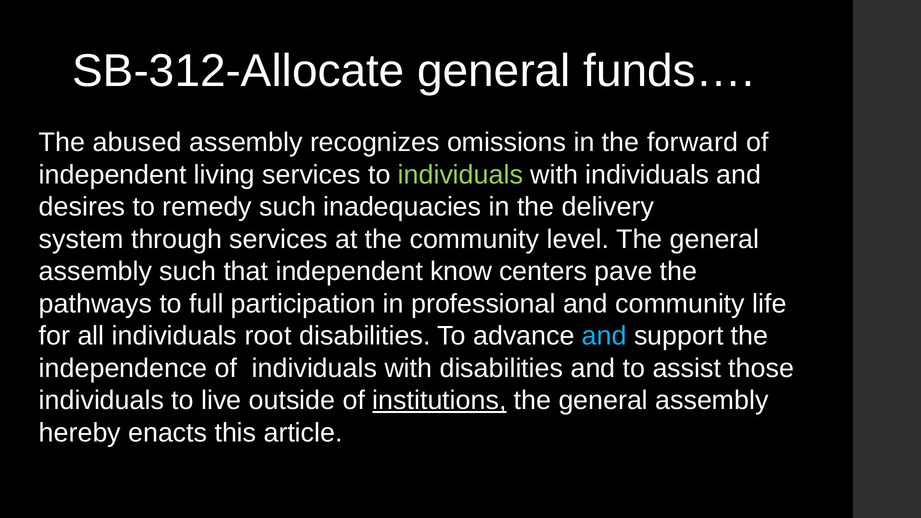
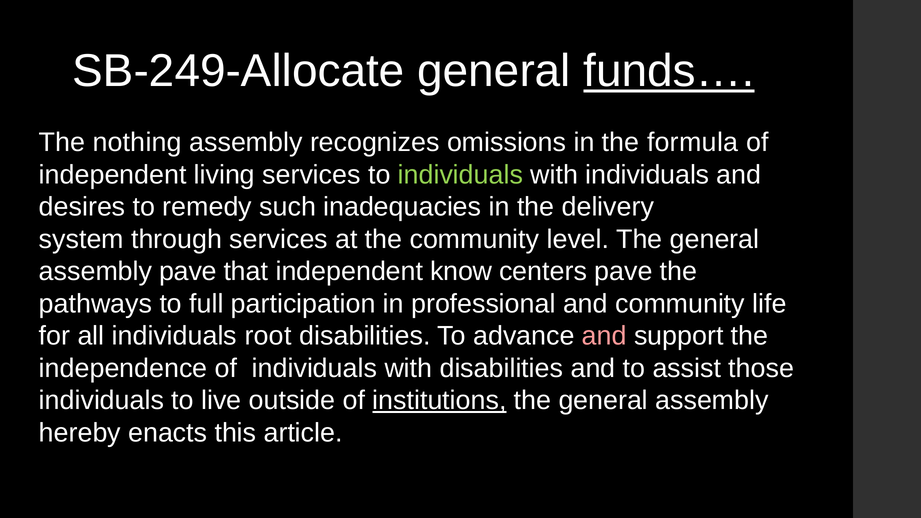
SB-312-Allocate: SB-312-Allocate -> SB-249-Allocate (238, 71)
funds… underline: none -> present (669, 71)
abused: abused -> nothing (137, 142)
forward: forward -> formula (693, 142)
assembly such: such -> pave (188, 271)
and colour: light blue -> pink (604, 336)
